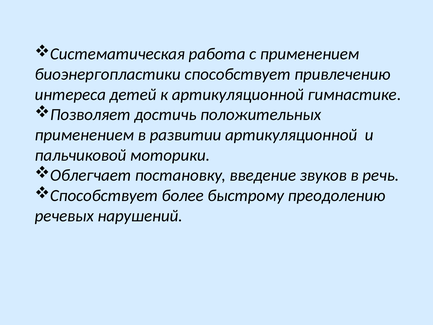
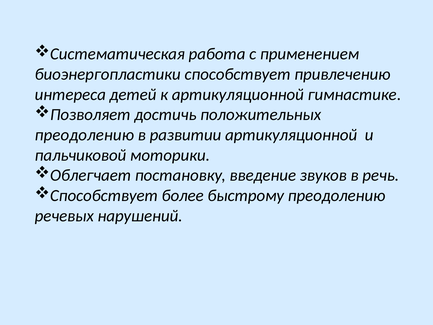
применением: применением -> преодолению (84, 135)
